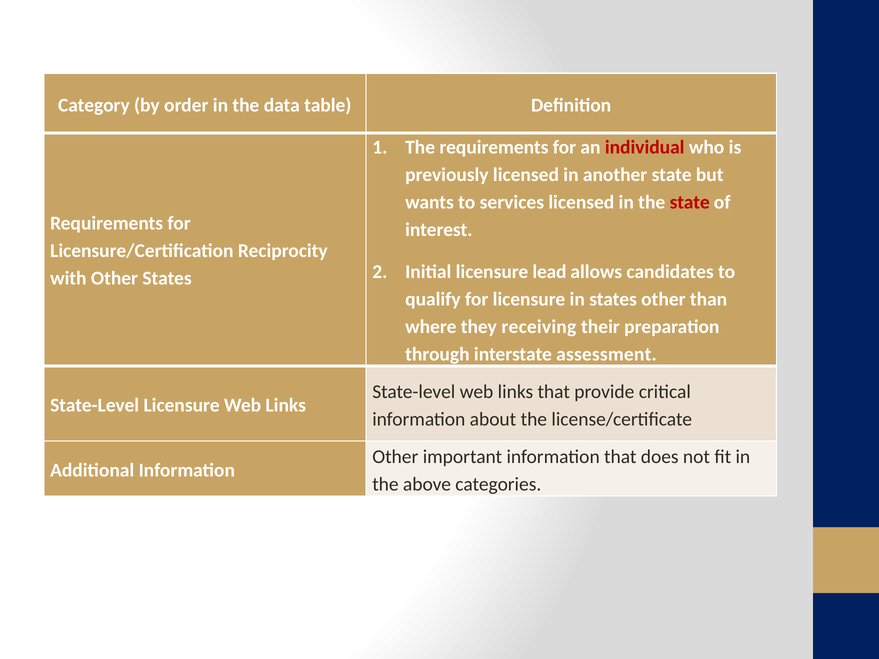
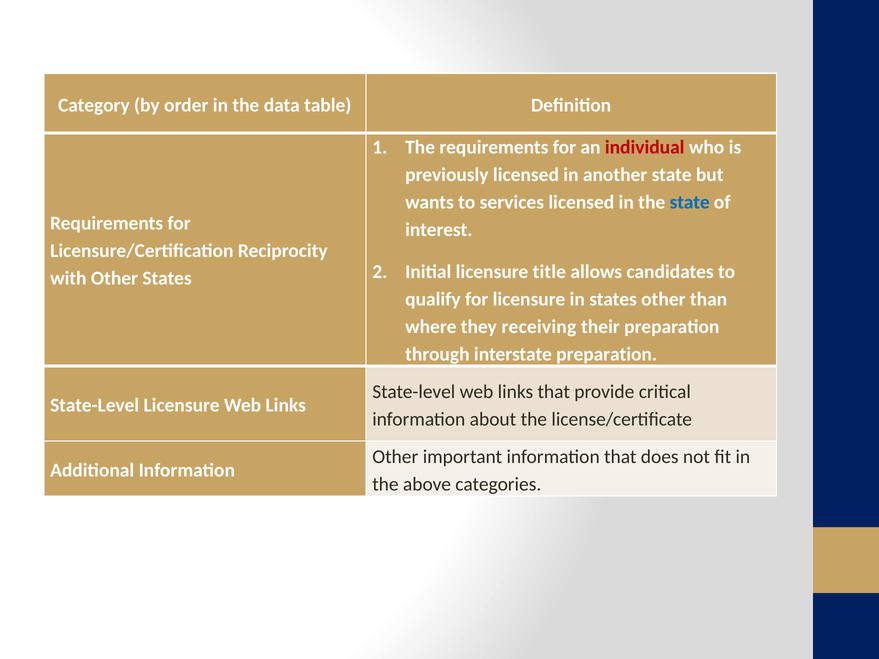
state colour: red -> blue (690, 202)
lead: lead -> title (549, 272)
interstate assessment: assessment -> preparation (607, 354)
